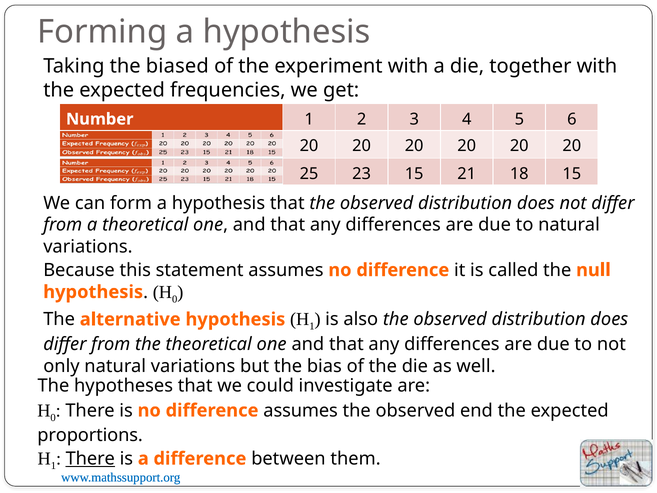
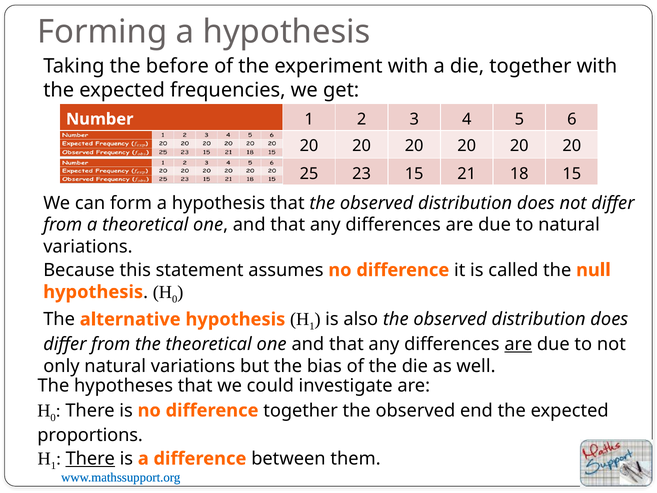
biased: biased -> before (177, 66)
are underline: none -> present (518, 344)
difference assumes: assumes -> together (301, 410)
